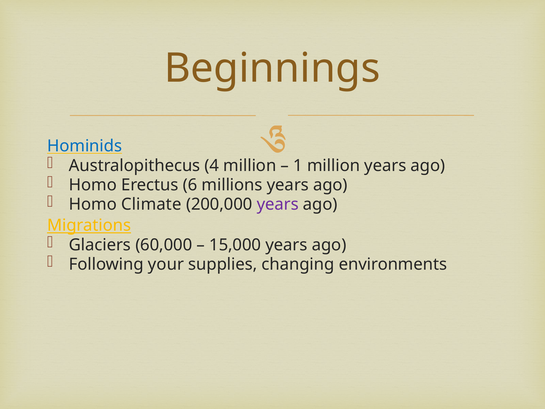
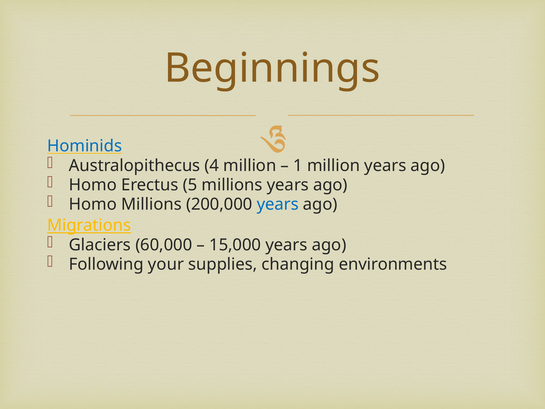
6: 6 -> 5 (190, 185)
Homo Climate: Climate -> Millions (151, 204)
years colour: purple -> blue (278, 204)
